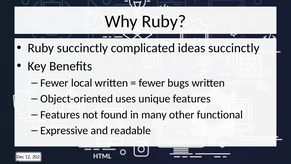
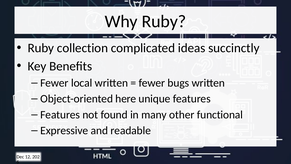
Ruby succinctly: succinctly -> collection (82, 48)
uses: uses -> here (126, 99)
